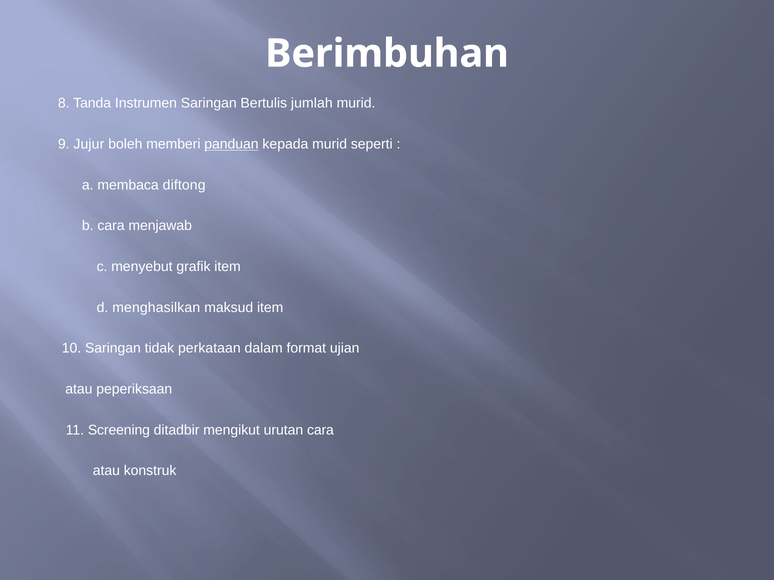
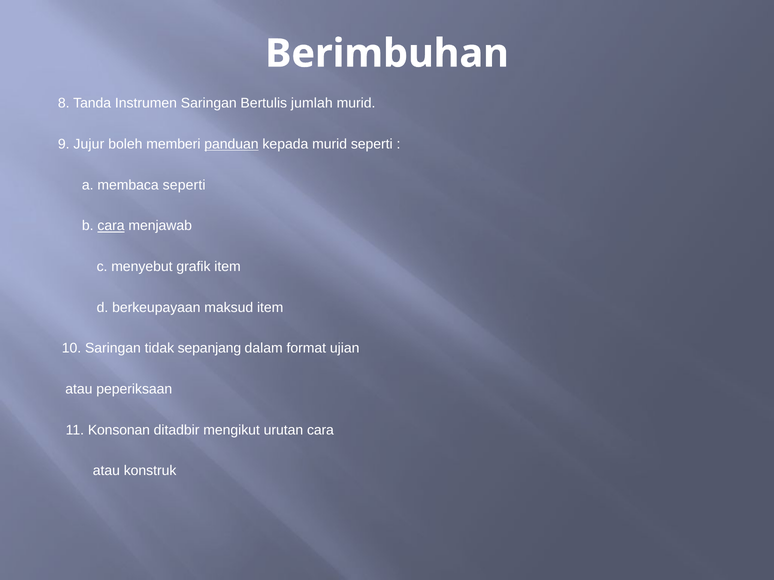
membaca diftong: diftong -> seperti (184, 185)
cara underline: none -> present (111, 226)
menghasilkan: menghasilkan -> berkeupayaan (156, 308)
perkataan: perkataan -> sepanjang (209, 349)
Screening: Screening -> Konsonan (119, 430)
